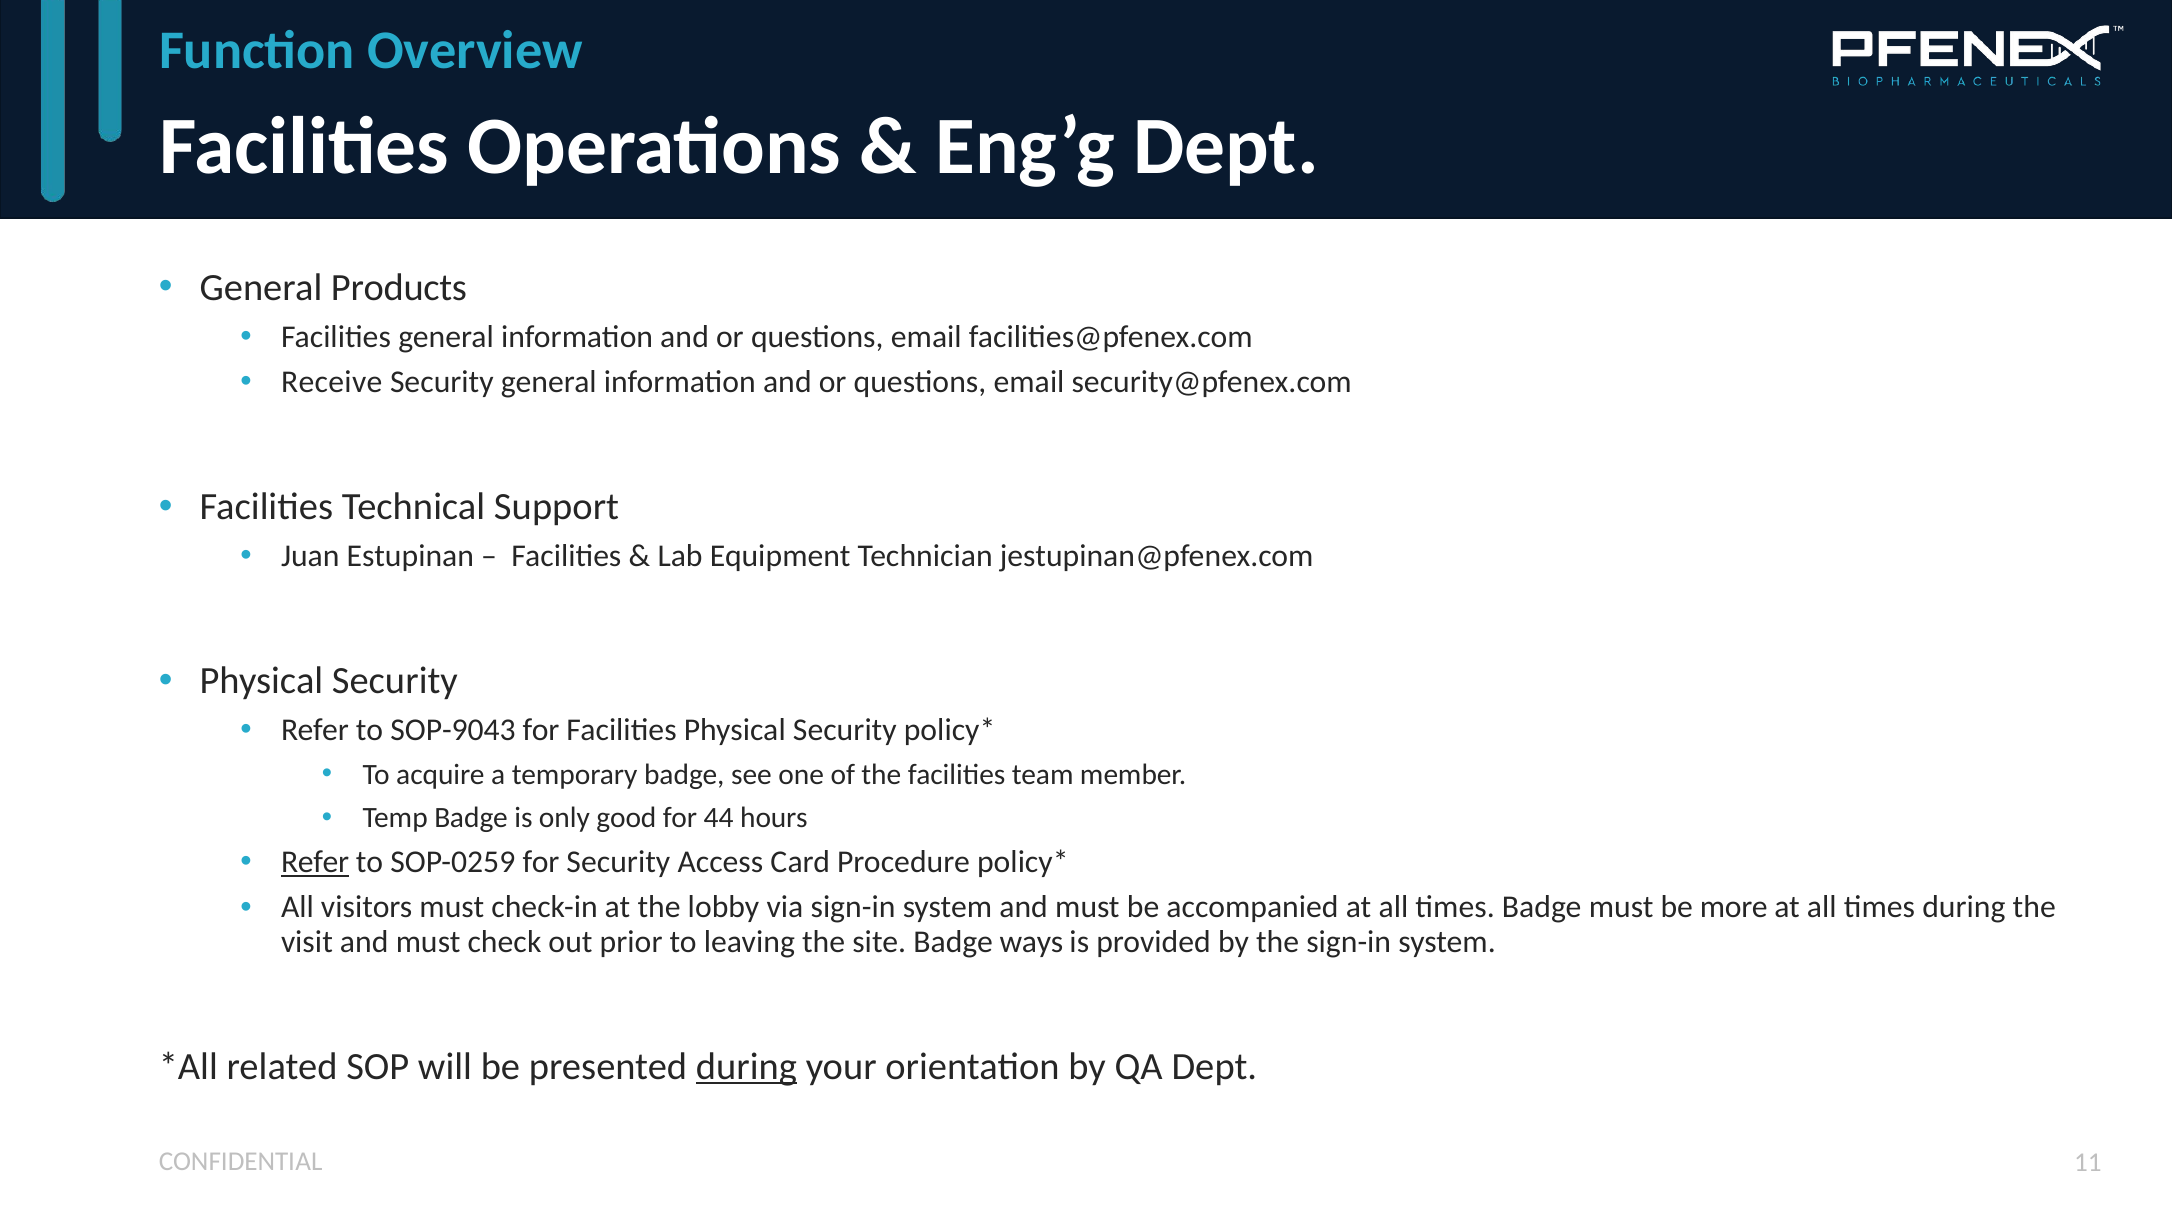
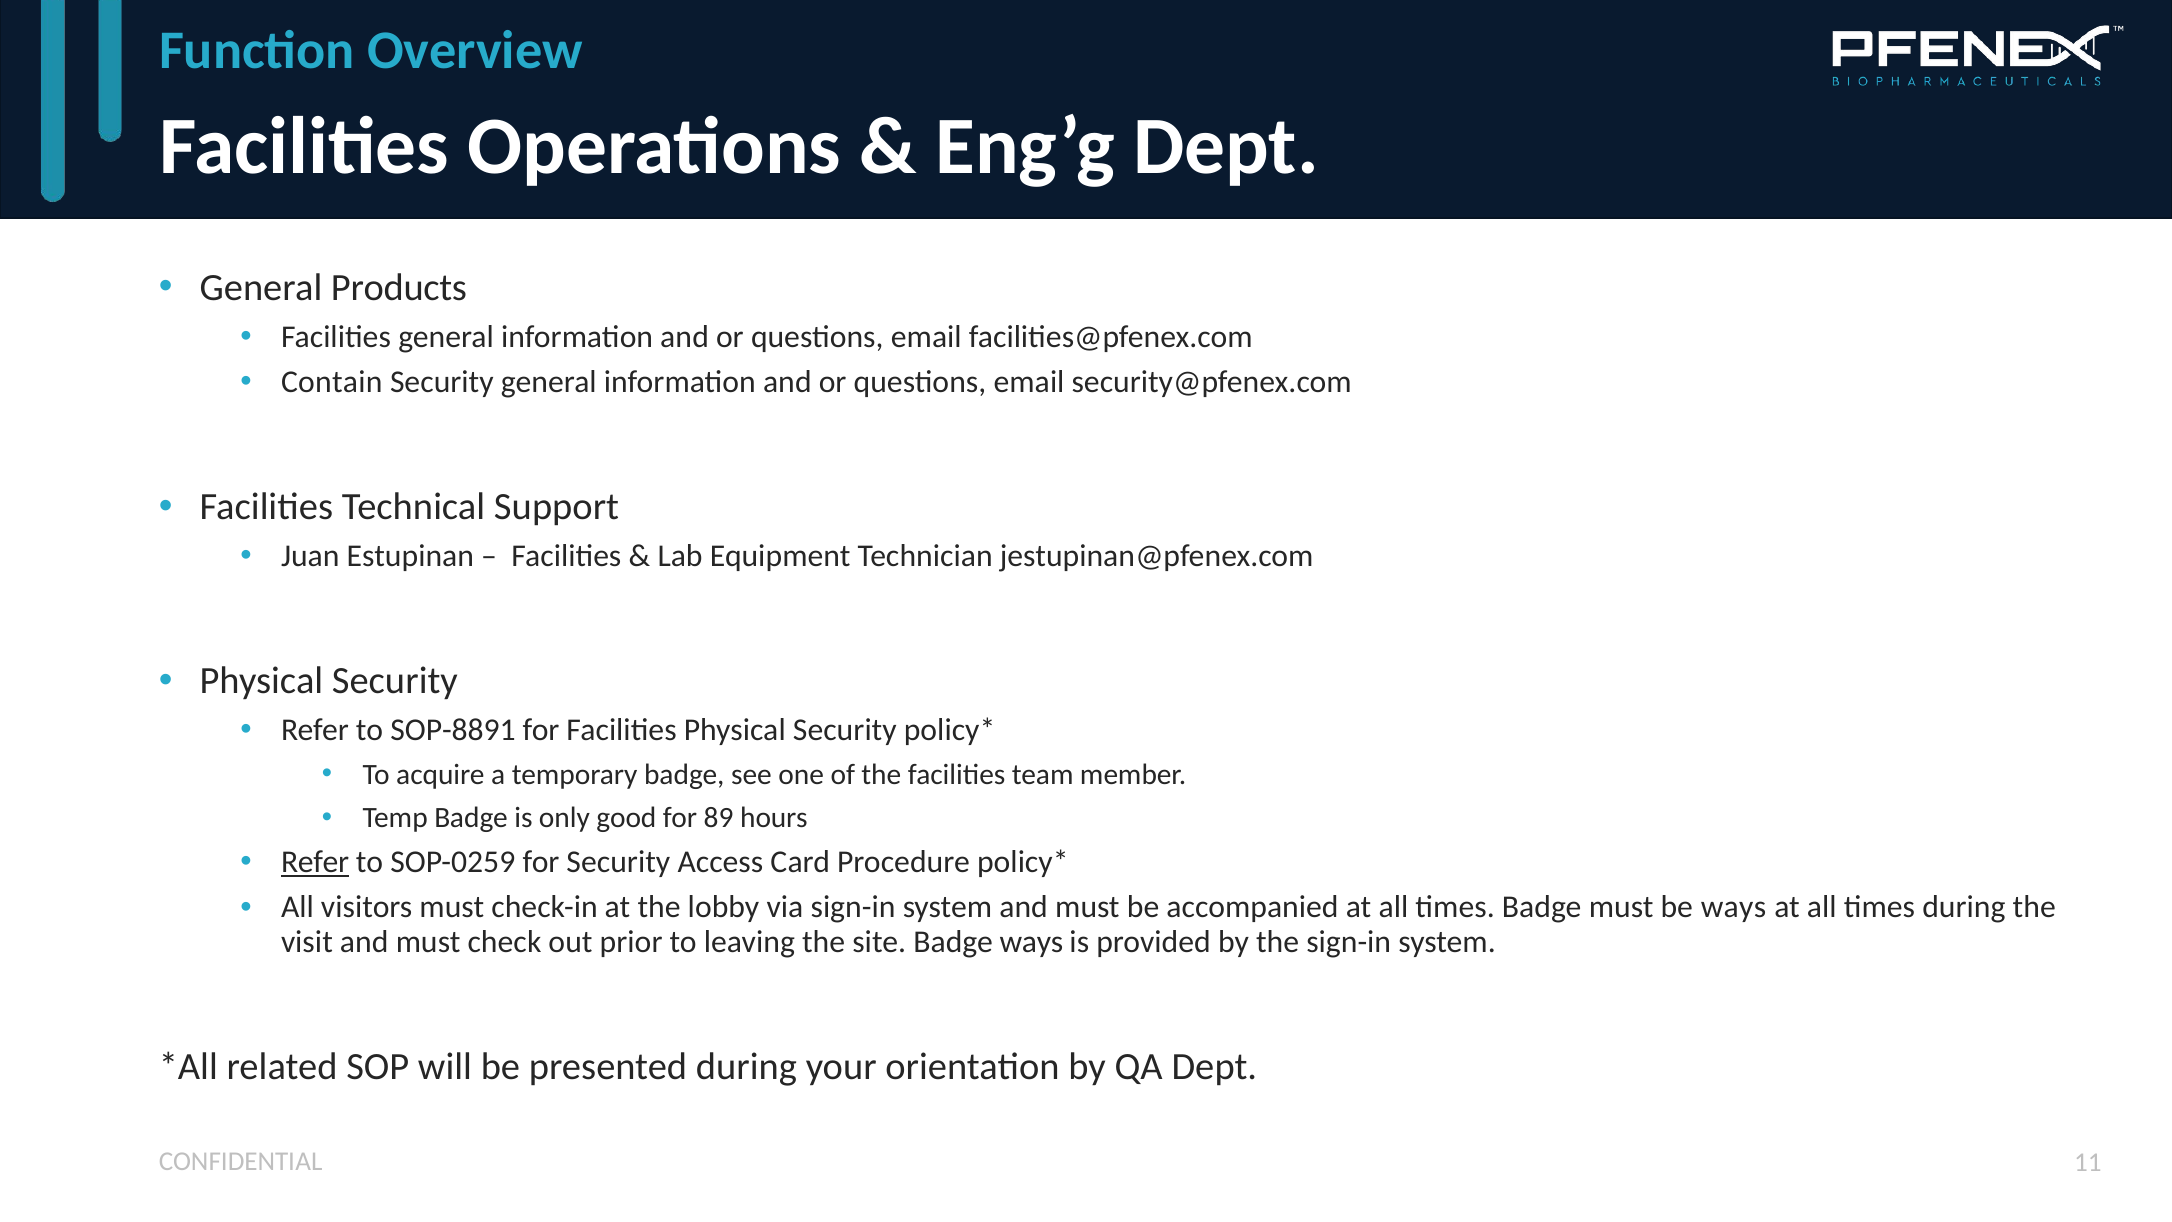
Receive: Receive -> Contain (332, 382)
SOP-9043: SOP-9043 -> SOP-8891 (453, 730)
44: 44 -> 89 (719, 817)
be more: more -> ways (1734, 907)
during underline: present -> none (747, 1066)
